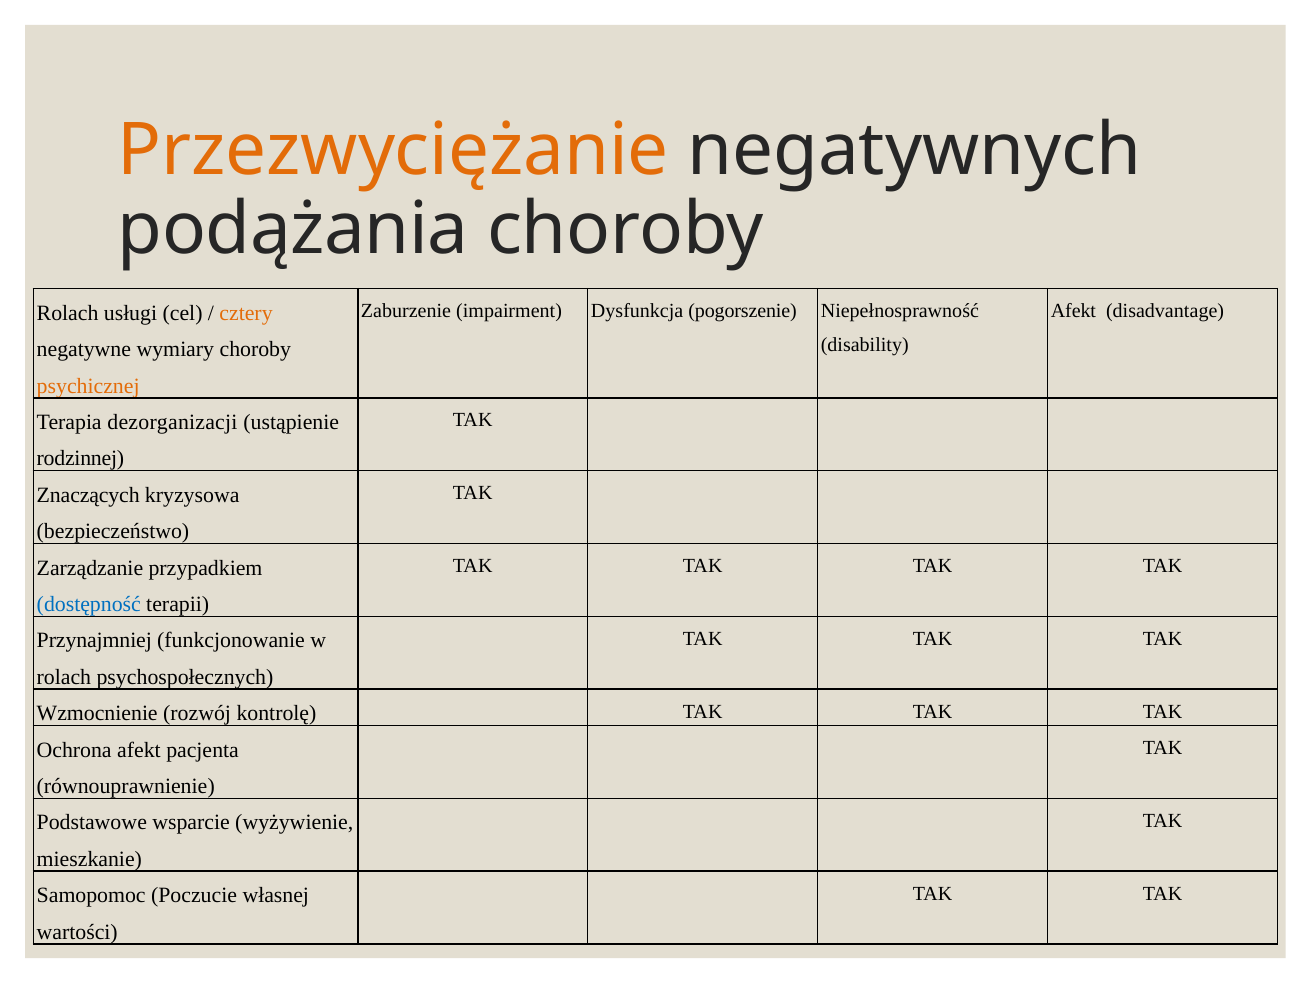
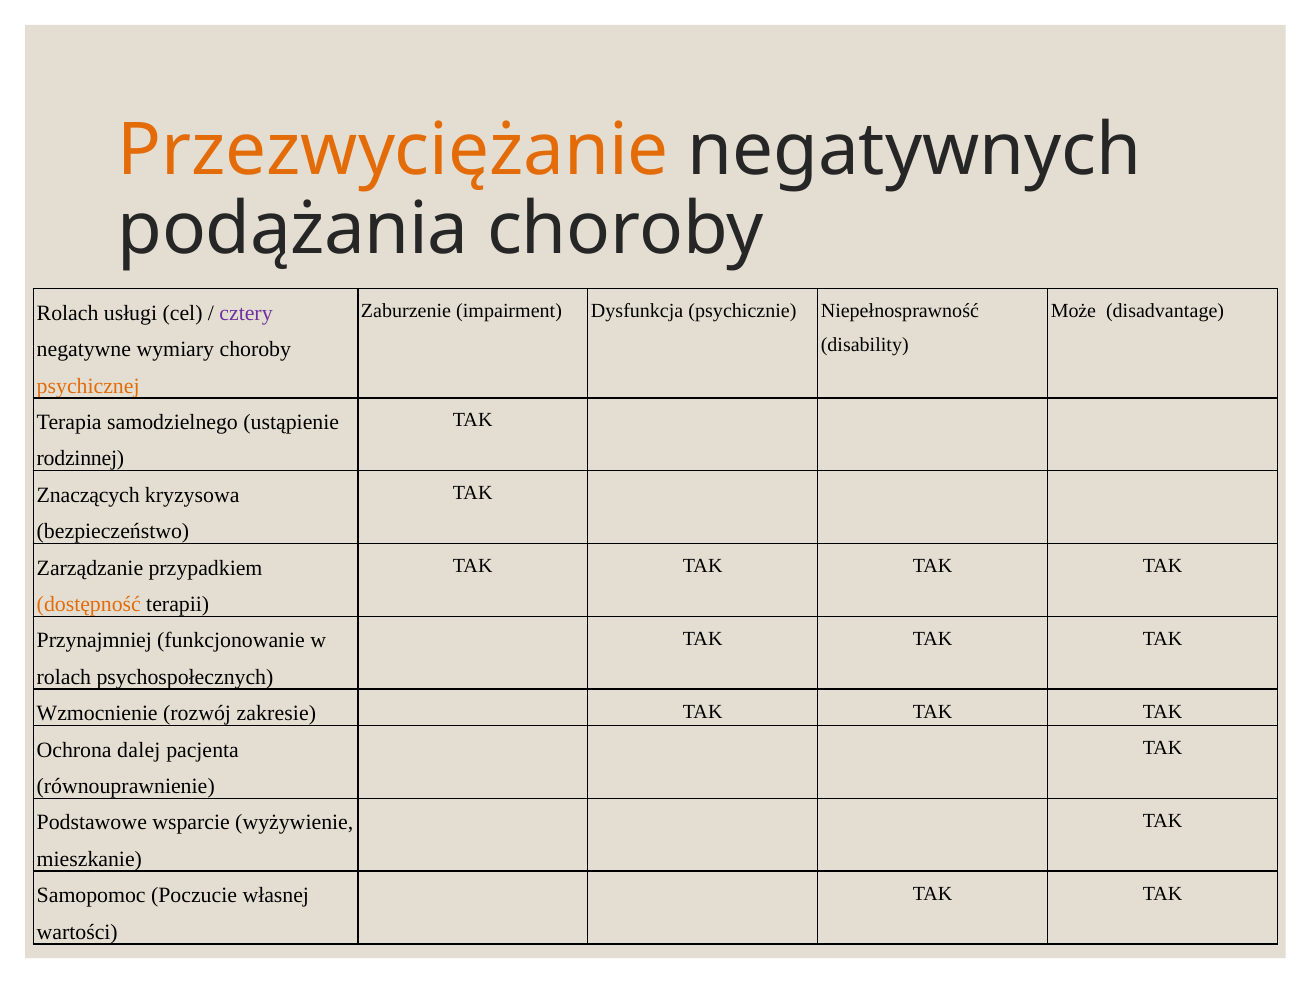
pogorszenie: pogorszenie -> psychicznie (742, 311)
Afekt: Afekt -> Może (1073, 311)
cztery colour: orange -> purple (246, 313)
dezorganizacji: dezorganizacji -> samodzielnego (173, 422)
dostępność colour: blue -> orange (89, 604)
kontrolę: kontrolę -> zakresie (276, 714)
Ochrona afekt: afekt -> dalej (139, 750)
